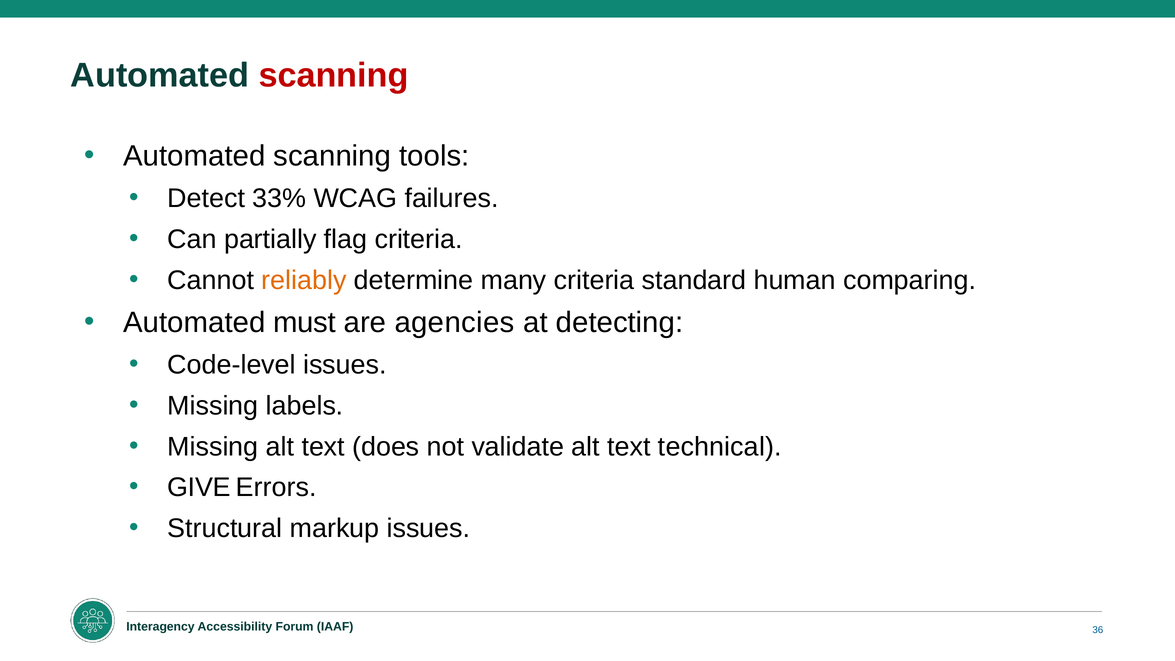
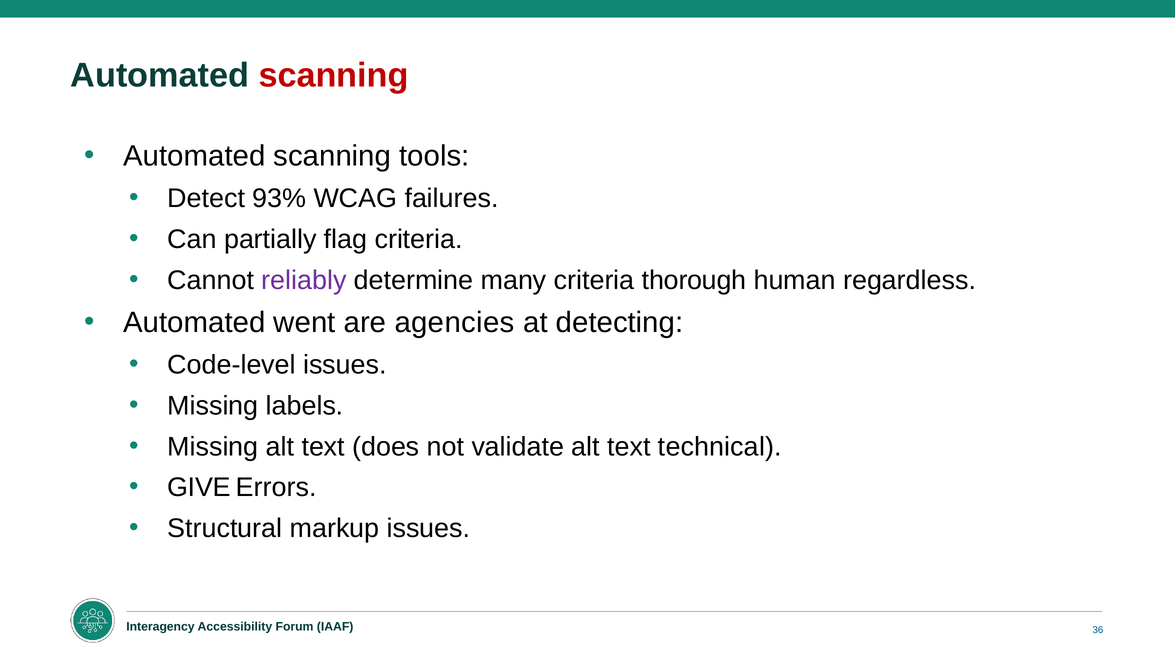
33%: 33% -> 93% (279, 198)
reliably colour: orange -> purple (304, 280)
standard: standard -> thorough (694, 280)
comparing: comparing -> regardless (910, 280)
must: must -> went (304, 323)
